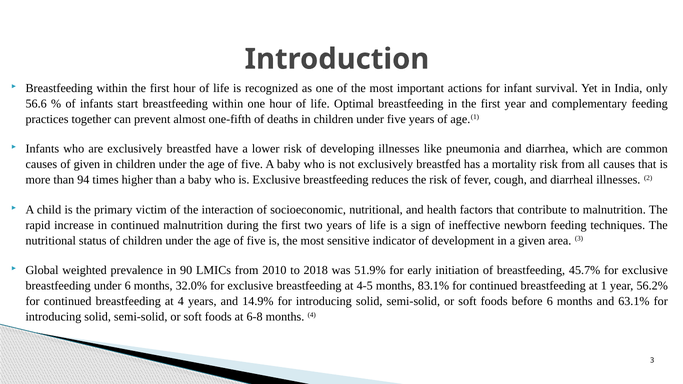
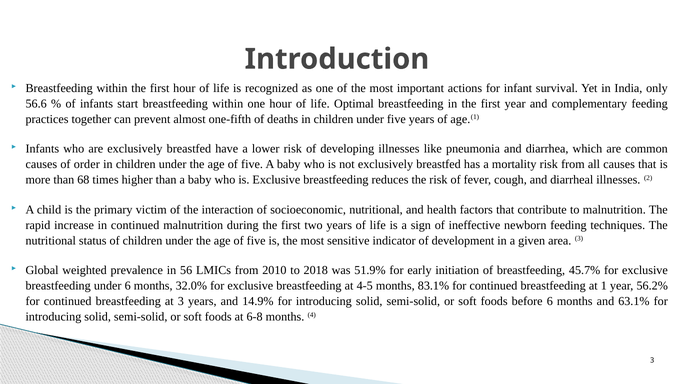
of given: given -> order (87, 164)
94: 94 -> 68 (83, 180)
90: 90 -> 56 (186, 270)
at 4: 4 -> 3 (181, 302)
